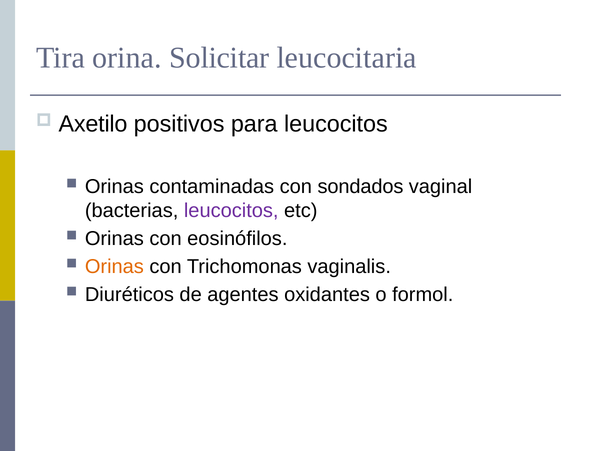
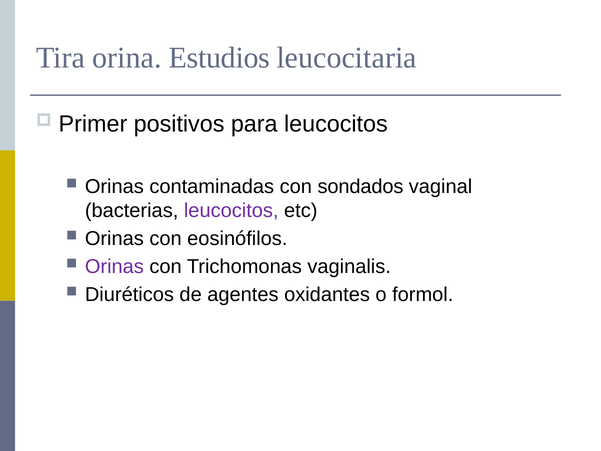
Solicitar: Solicitar -> Estudios (219, 58)
Axetilo: Axetilo -> Primer (93, 124)
Orinas colour: orange -> purple (114, 267)
